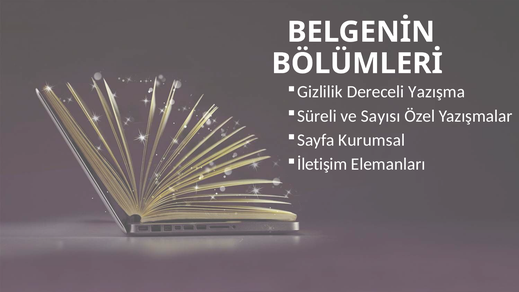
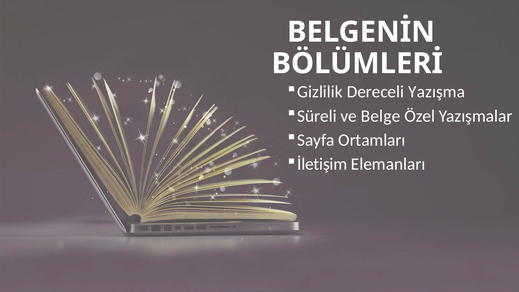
Sayısı: Sayısı -> Belge (381, 116)
Kurumsal: Kurumsal -> Ortamları (372, 140)
